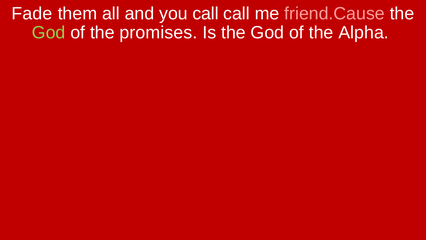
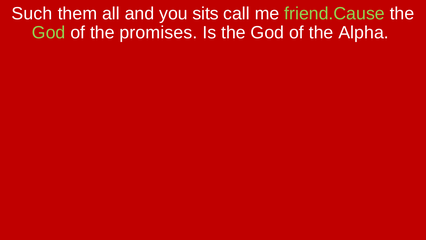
Fade: Fade -> Such (32, 14)
you call: call -> sits (206, 14)
friend.Cause colour: pink -> light green (335, 14)
